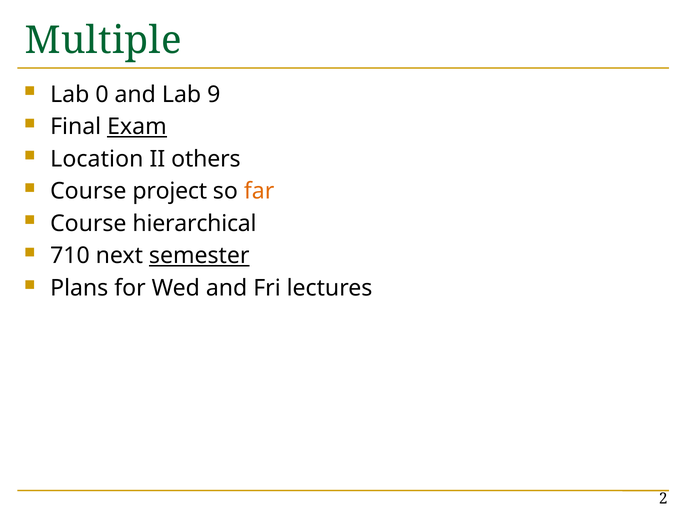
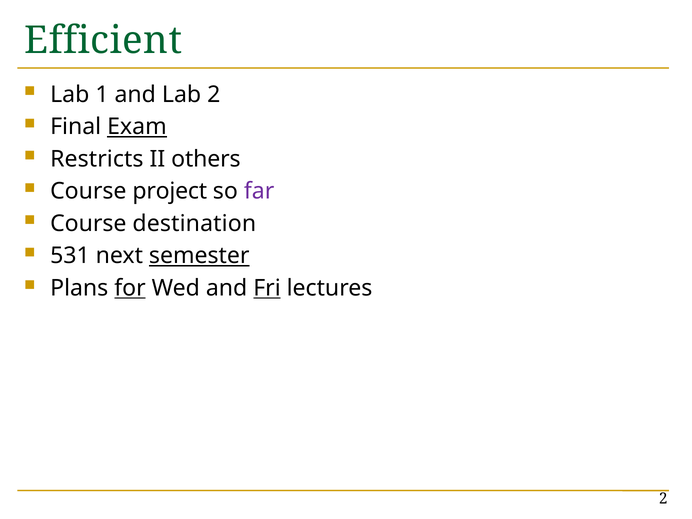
Multiple: Multiple -> Efficient (103, 41)
0: 0 -> 1 (102, 94)
Lab 9: 9 -> 2 (214, 94)
Location: Location -> Restricts (97, 159)
far colour: orange -> purple (259, 191)
hierarchical: hierarchical -> destination (194, 224)
710: 710 -> 531 (70, 256)
for underline: none -> present (130, 288)
Fri underline: none -> present (267, 288)
